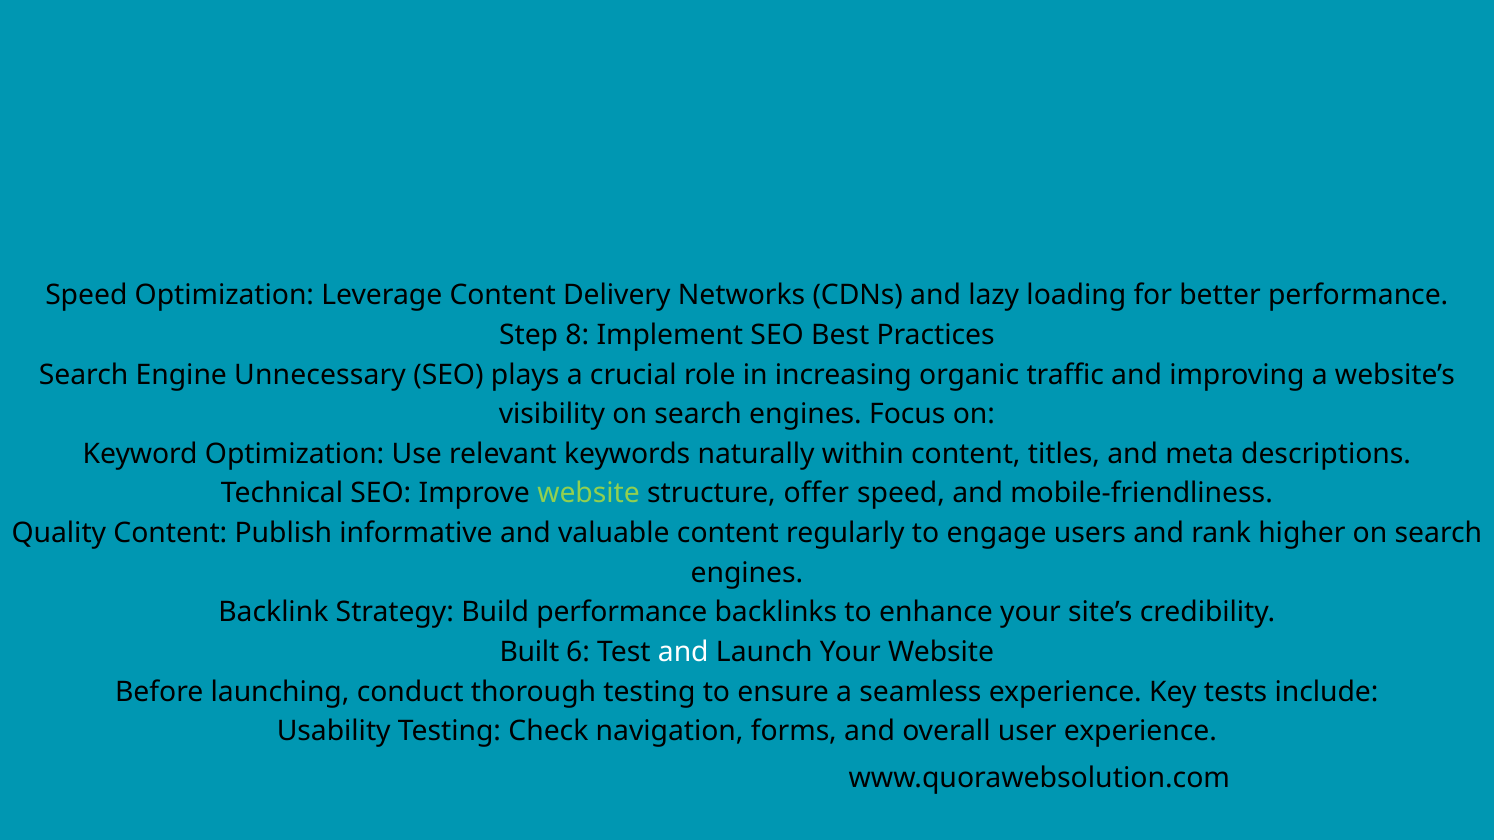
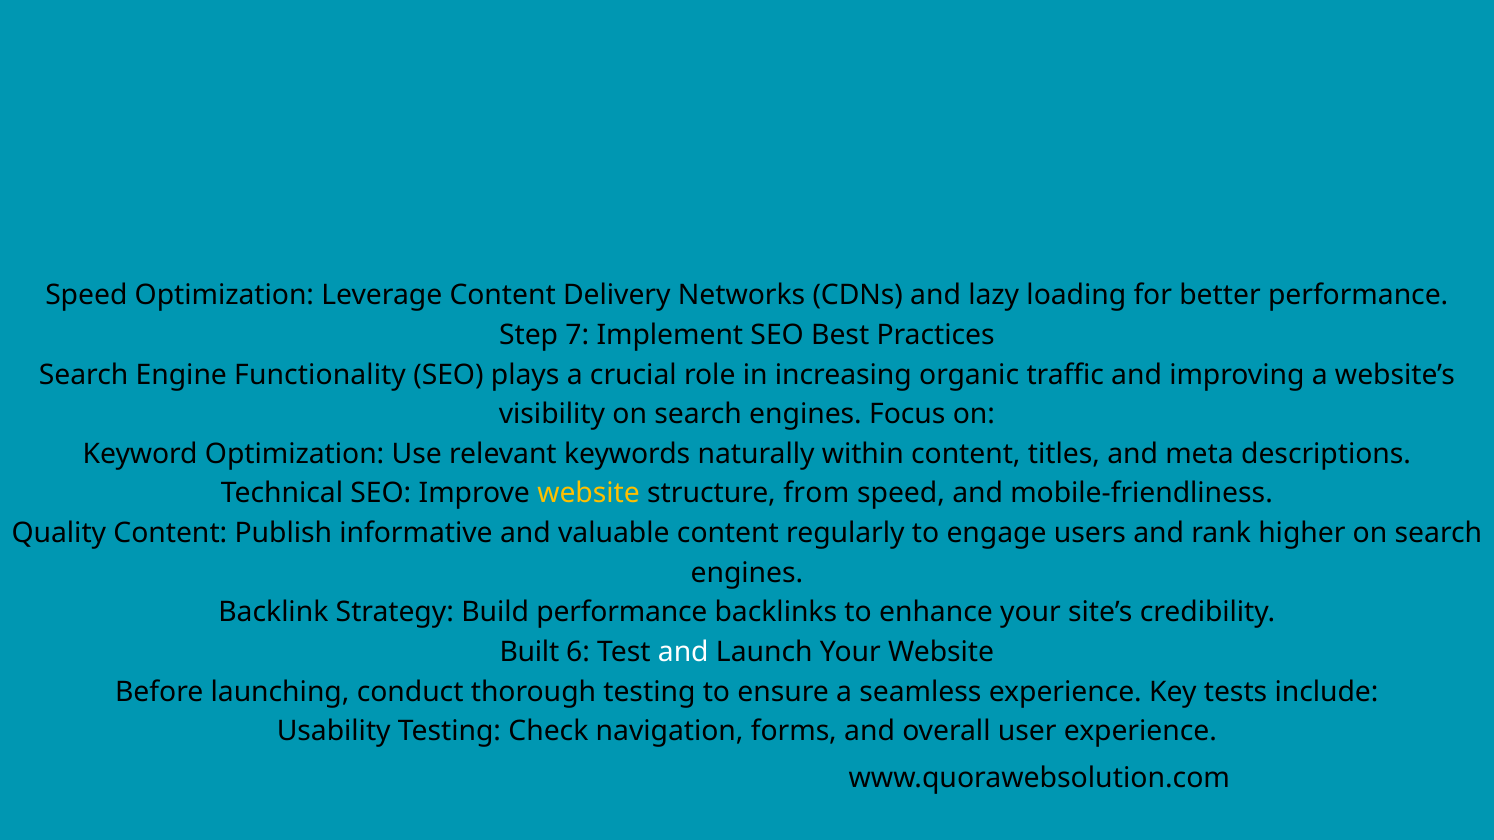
8: 8 -> 7 (577, 335)
Unnecessary: Unnecessary -> Functionality (320, 375)
website colour: light green -> yellow (589, 494)
offer: offer -> from (816, 494)
